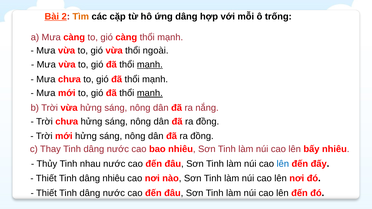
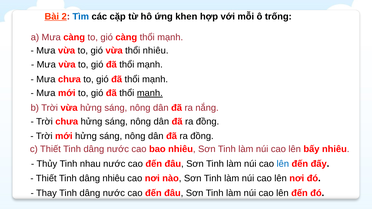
Tìm colour: orange -> blue (81, 16)
ứng dâng: dâng -> khen (186, 16)
thổi ngoài: ngoài -> nhiêu (156, 51)
mạnh underline: present -> none (150, 65)
c Thay: Thay -> Thiết (50, 149)
Thiết: Thiết -> Thay (46, 193)
